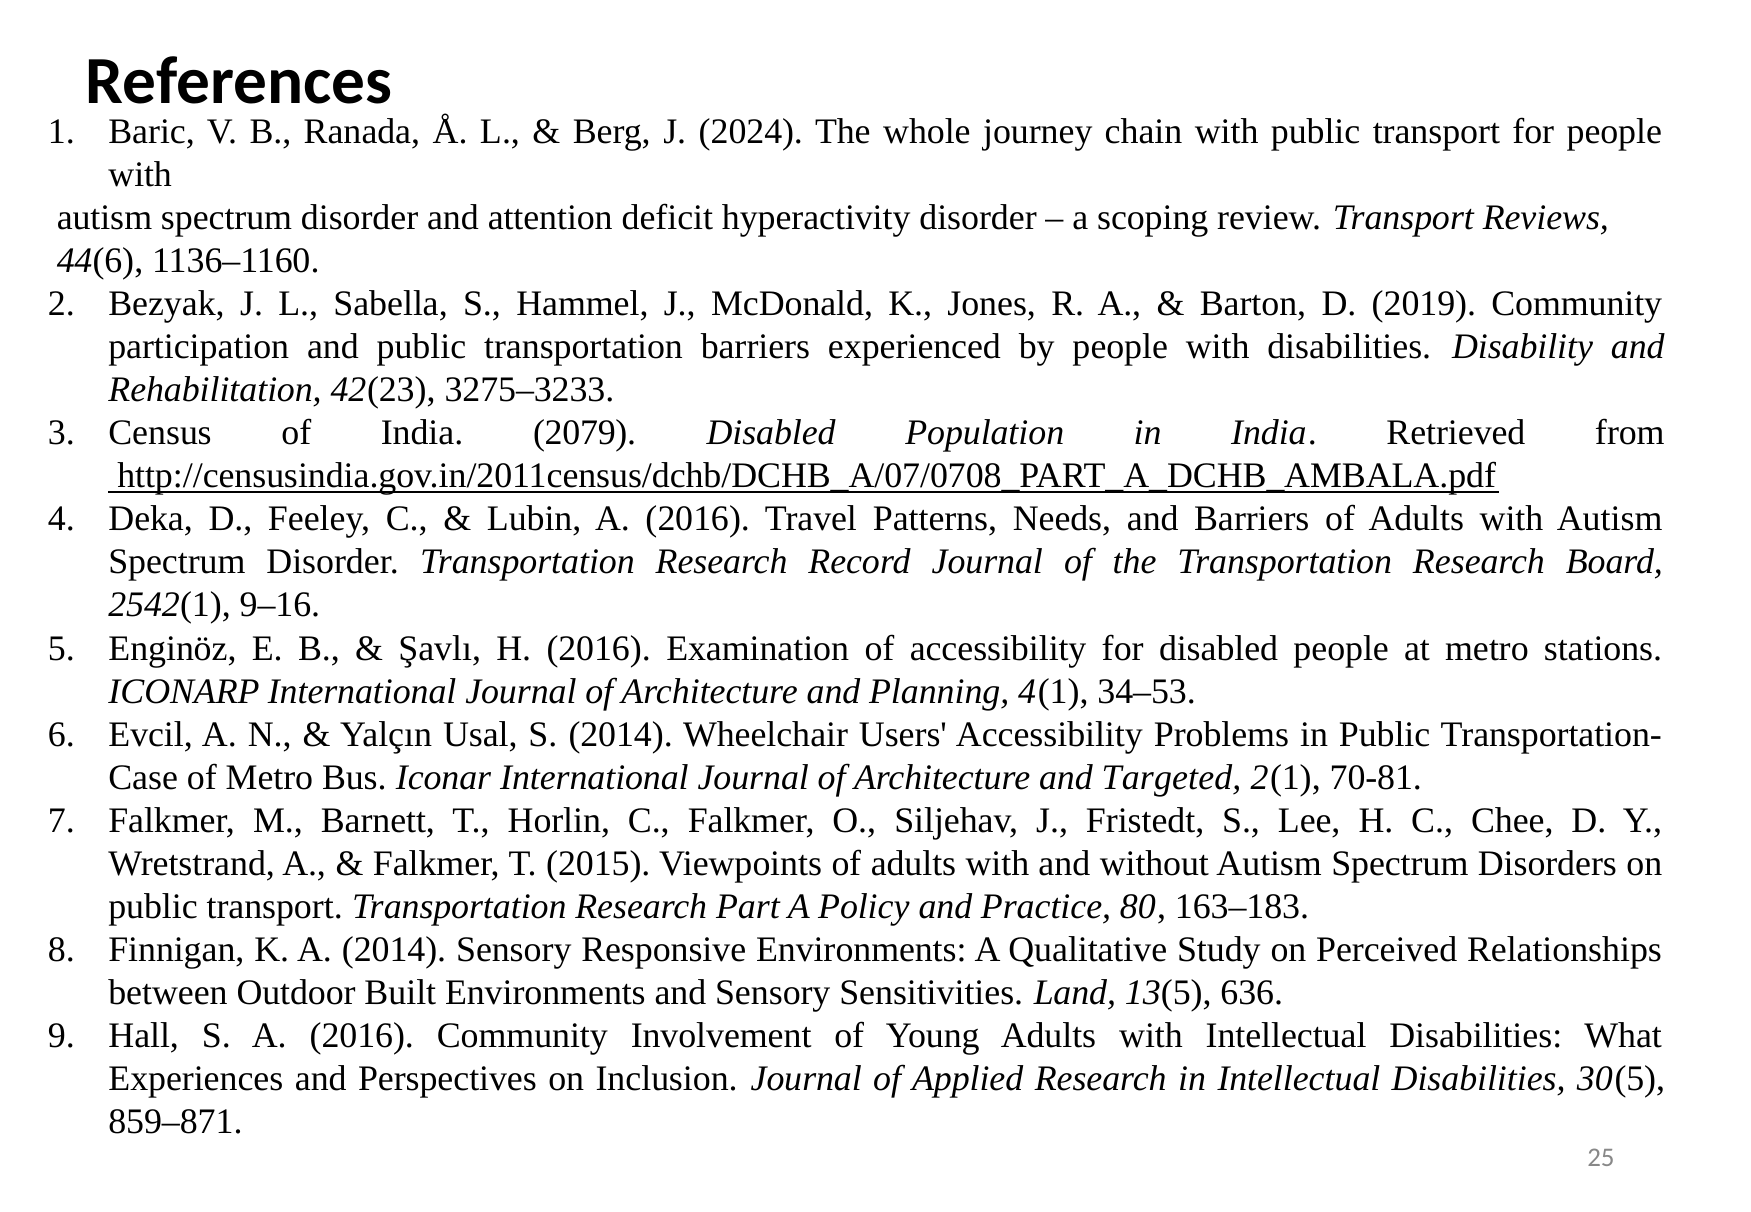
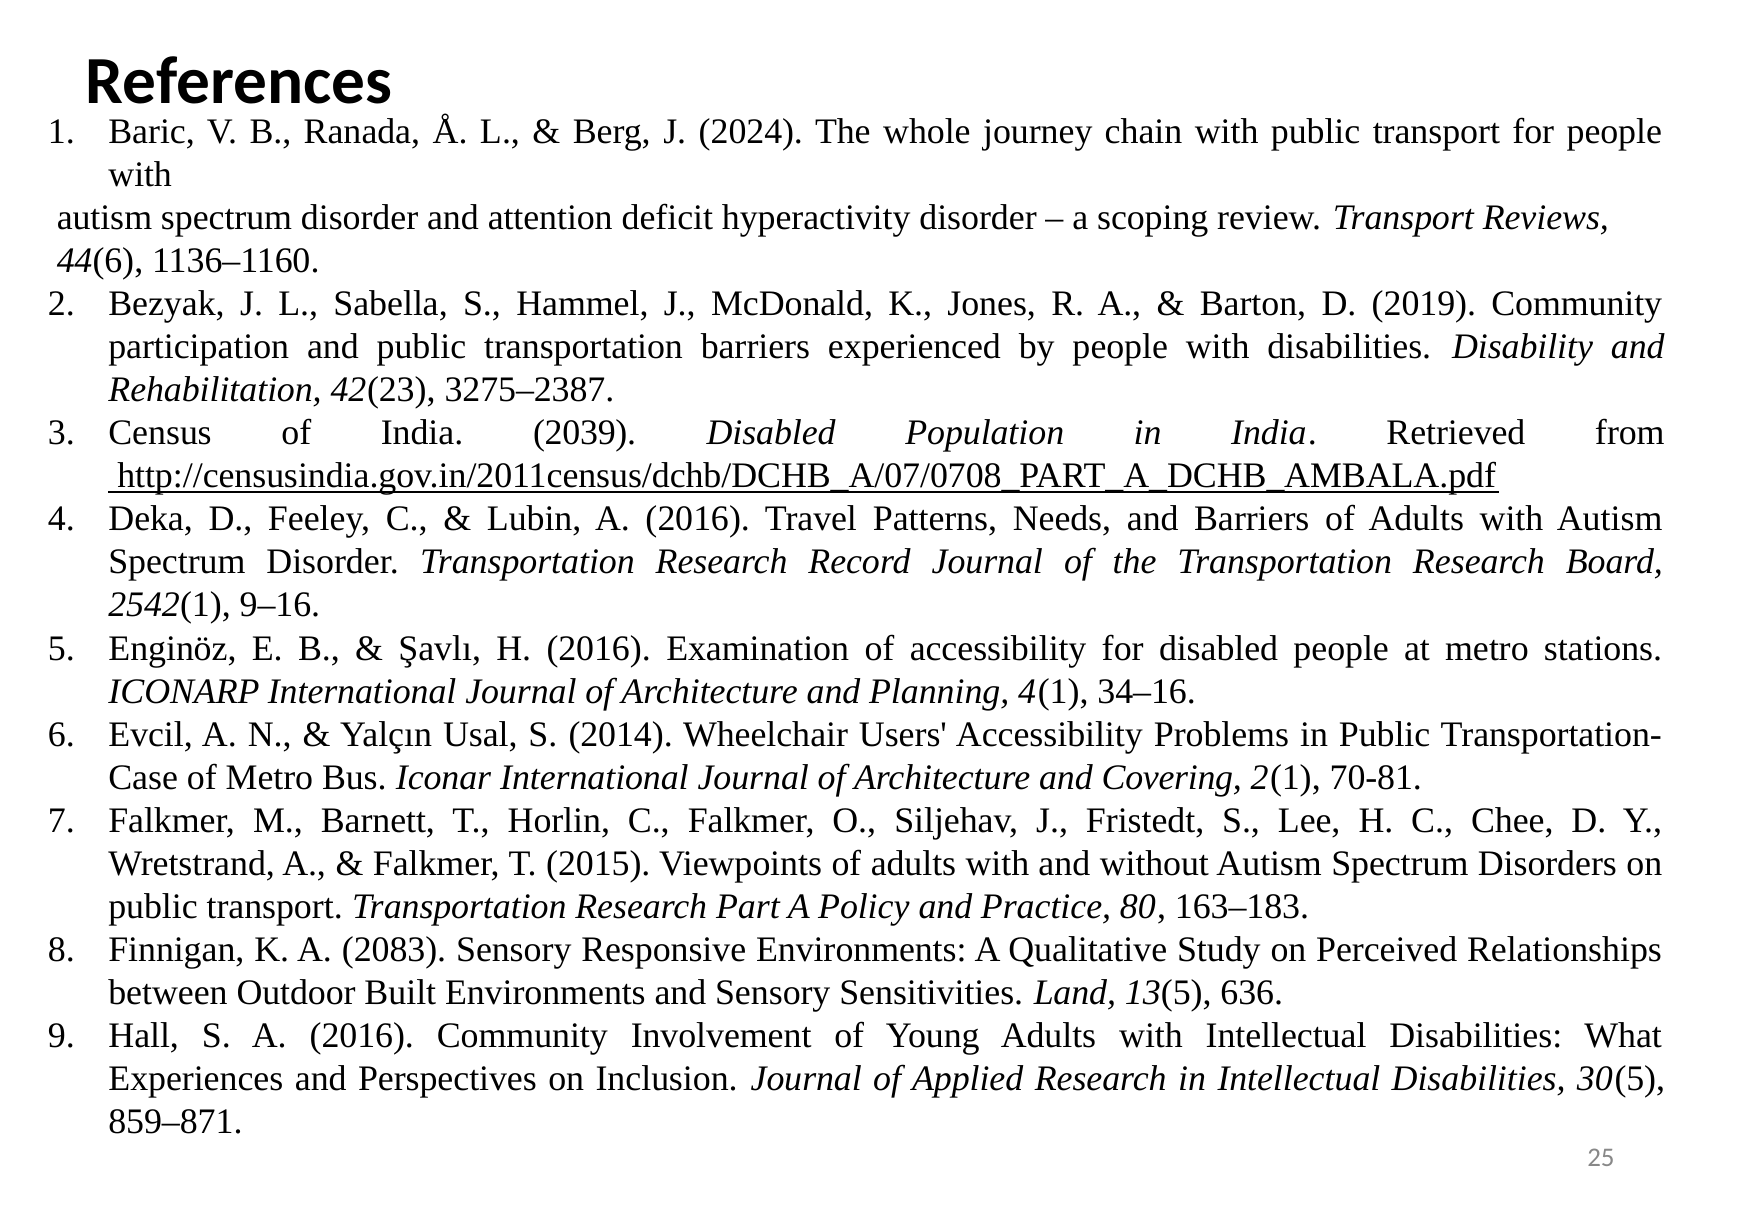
3275–3233: 3275–3233 -> 3275–2387 (529, 390)
2079: 2079 -> 2039 (585, 433)
34–53: 34–53 -> 34–16 (1147, 691)
Targeted: Targeted -> Covering (1172, 778)
A 2014: 2014 -> 2083 (394, 950)
